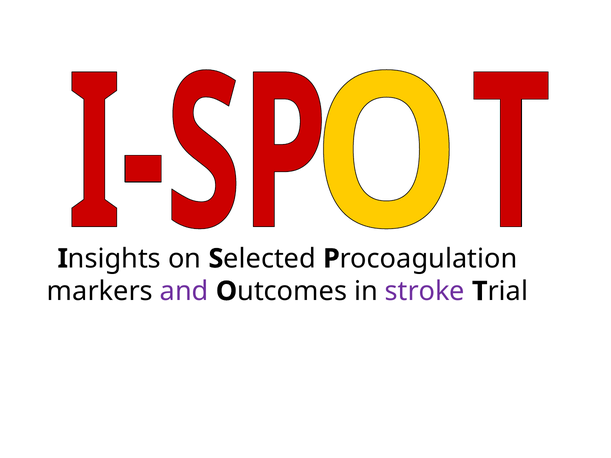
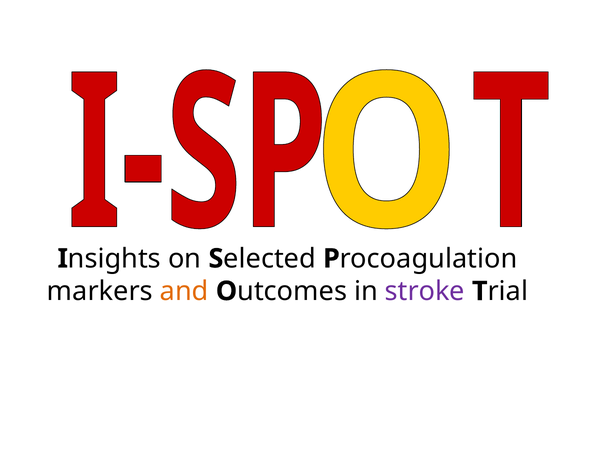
and colour: purple -> orange (184, 291)
